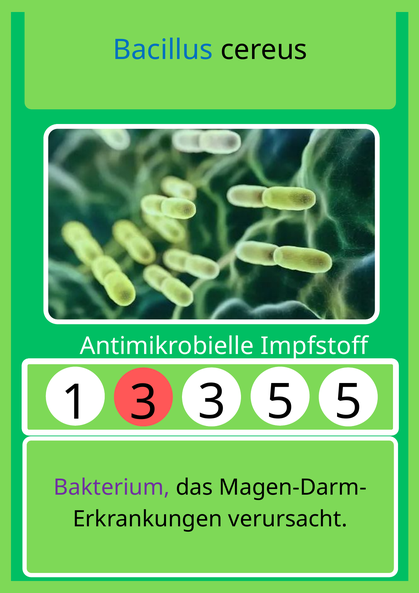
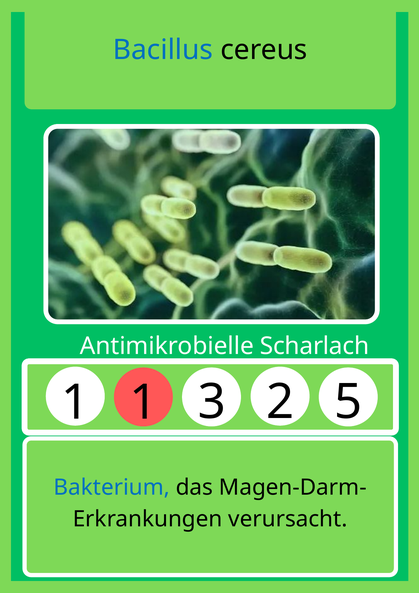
Impfstoff: Impfstoff -> Scharlach (315, 346)
1 3: 3 -> 1 (143, 403)
3 5: 5 -> 2 (280, 402)
Bakterium colour: purple -> blue (112, 487)
